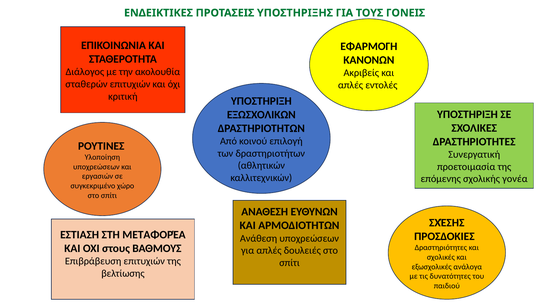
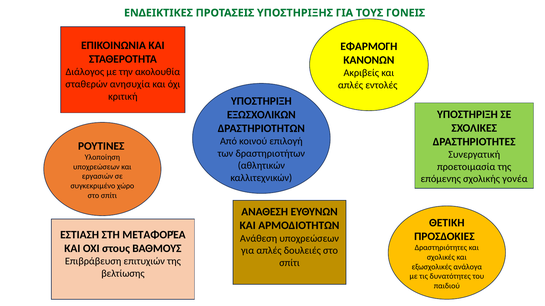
σταθερών επιτυχιών: επιτυχιών -> ανησυχία (130, 84)
ΣΧΈΣΗΣ: ΣΧΈΣΗΣ -> ΘΕΤΙΚΗ (447, 223)
